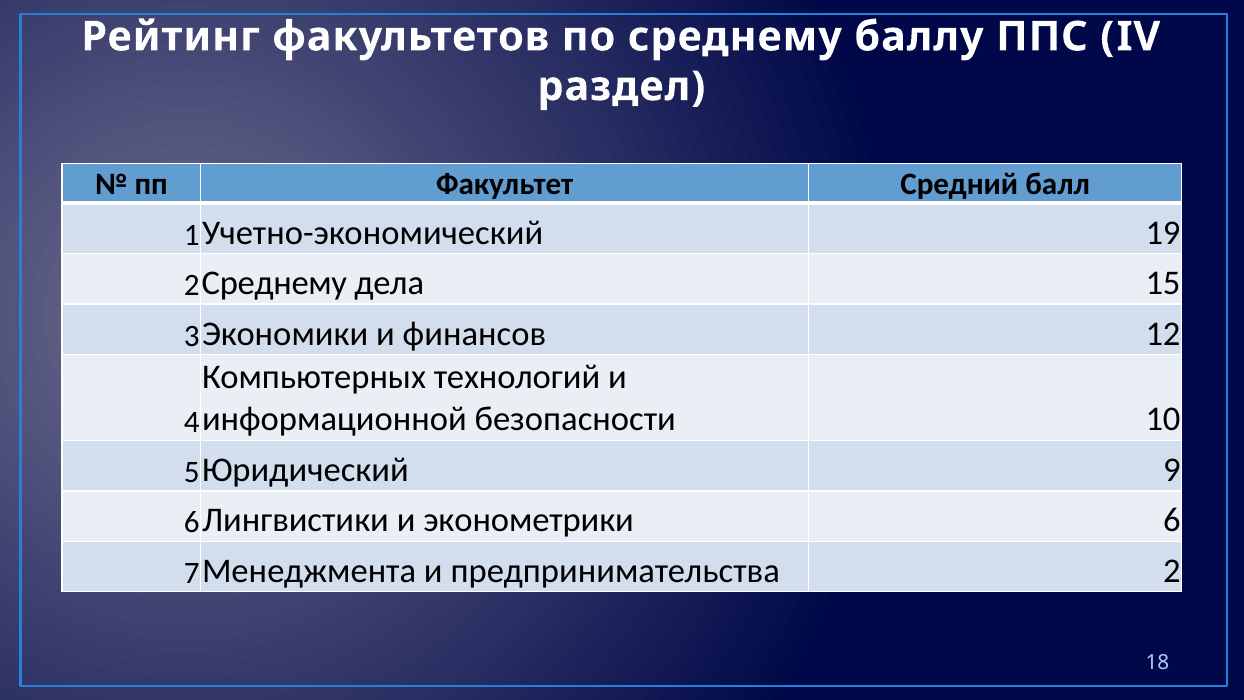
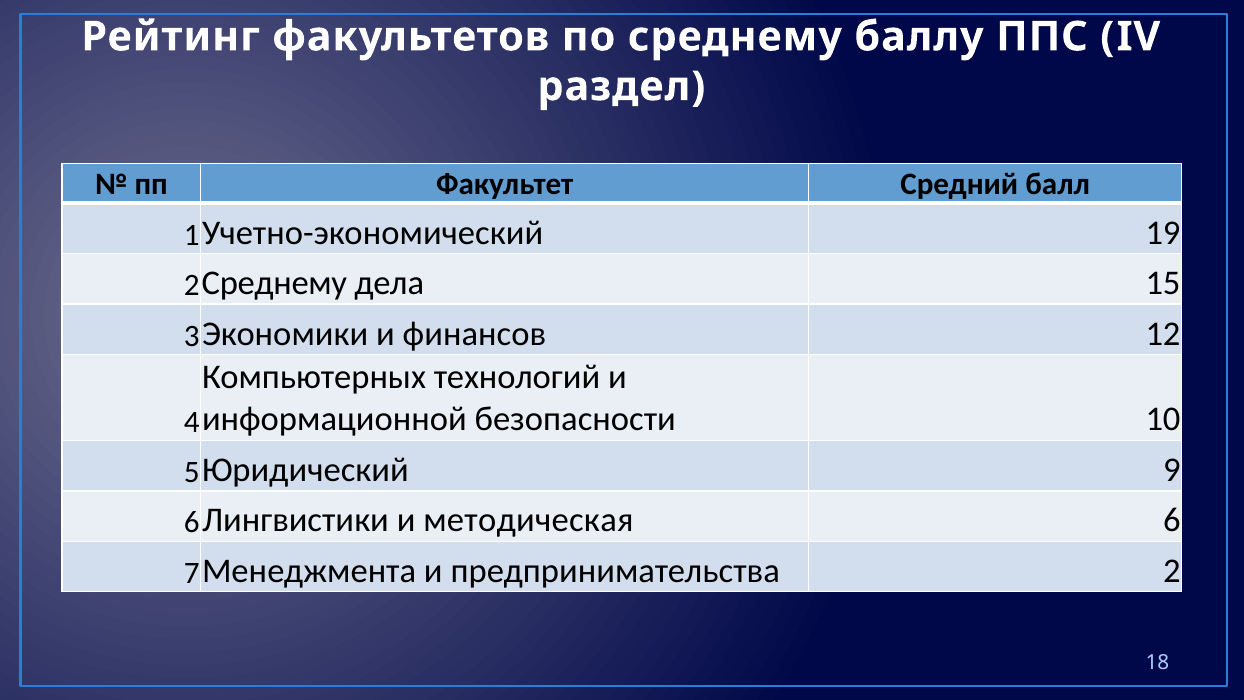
эконометрики: эконометрики -> методическая (528, 520)
